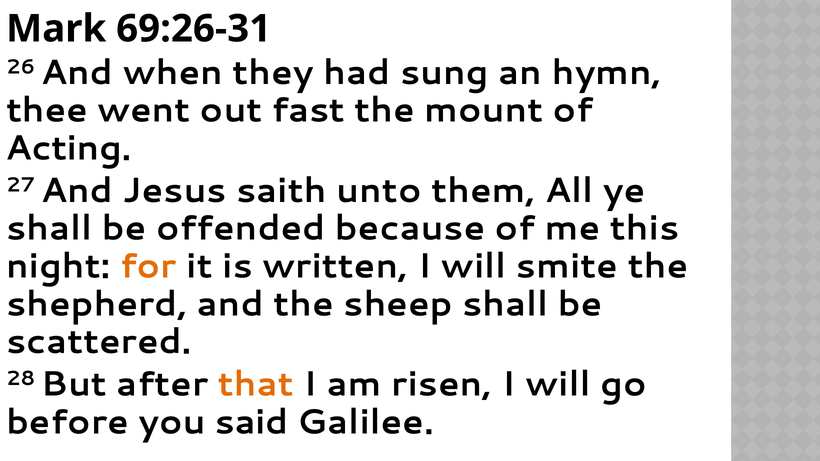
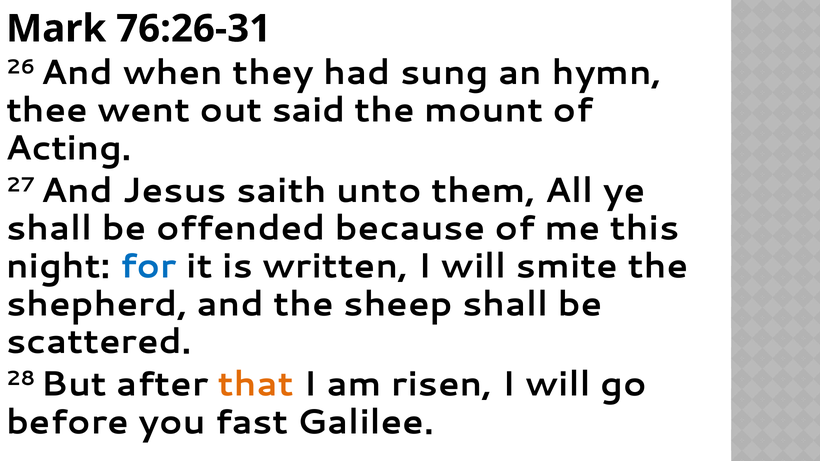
69:26-31: 69:26-31 -> 76:26-31 (194, 29)
fast: fast -> said (308, 110)
for colour: orange -> blue (148, 266)
said: said -> fast (252, 422)
